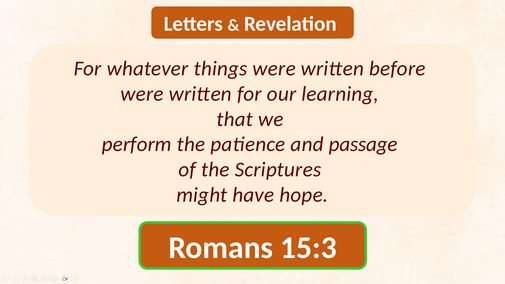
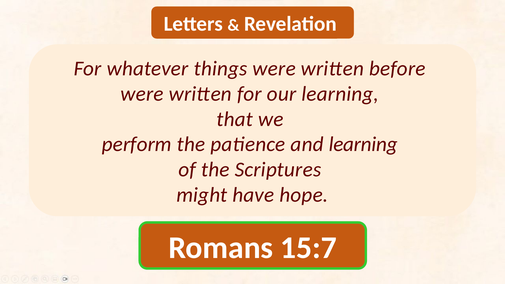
and passage: passage -> learning (363, 144)
15:3: 15:3 -> 15:7 (309, 248)
